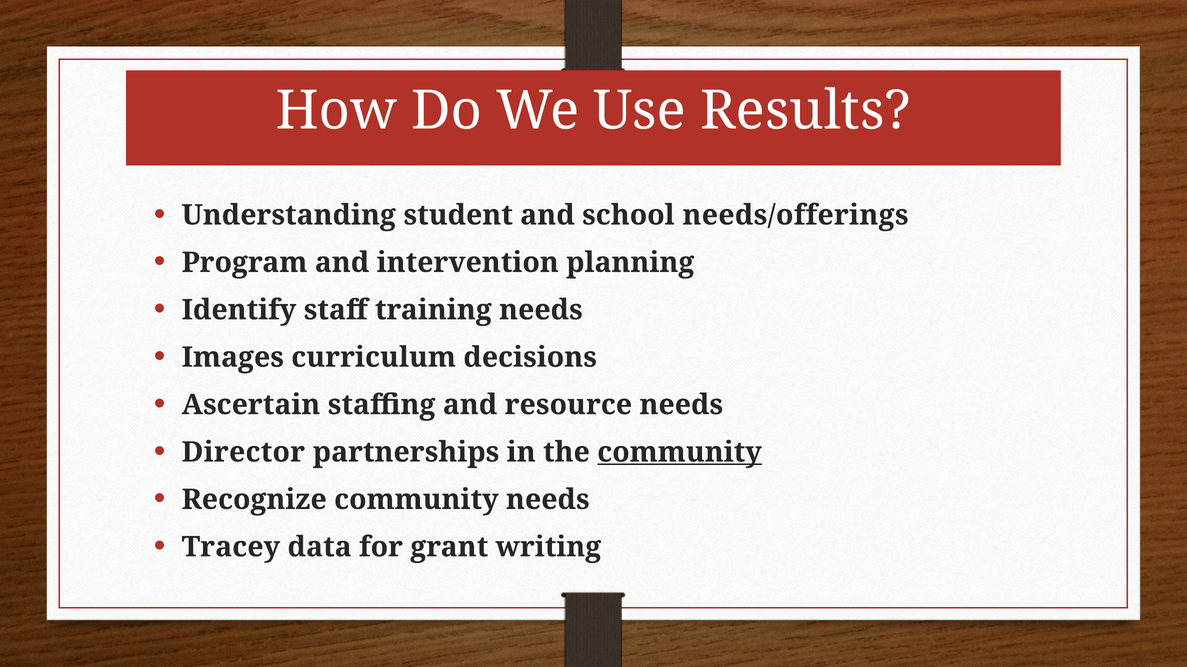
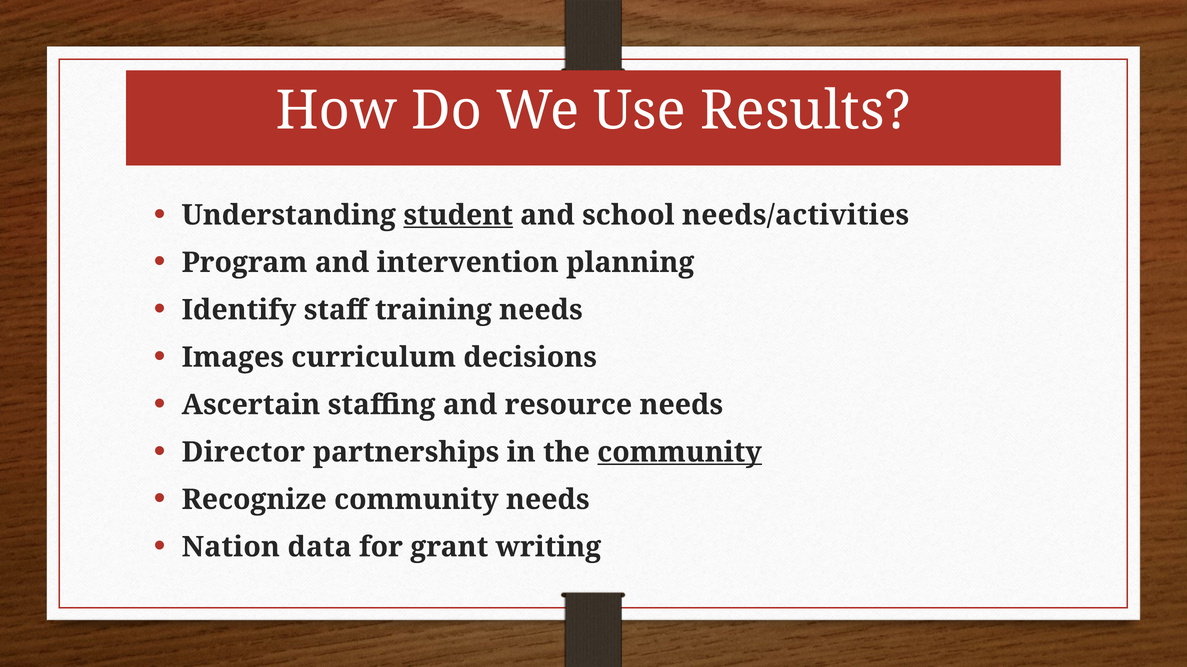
student underline: none -> present (458, 215)
needs/offerings: needs/offerings -> needs/activities (796, 215)
Tracey: Tracey -> Nation (231, 548)
